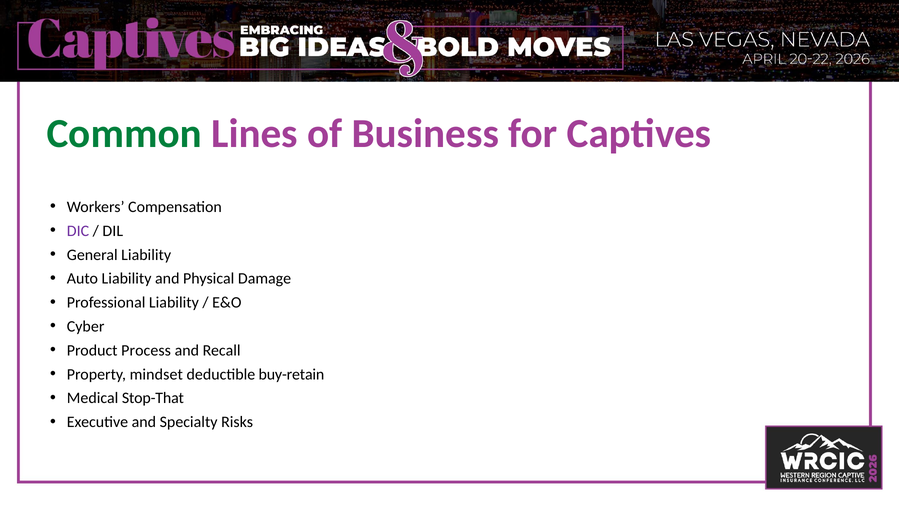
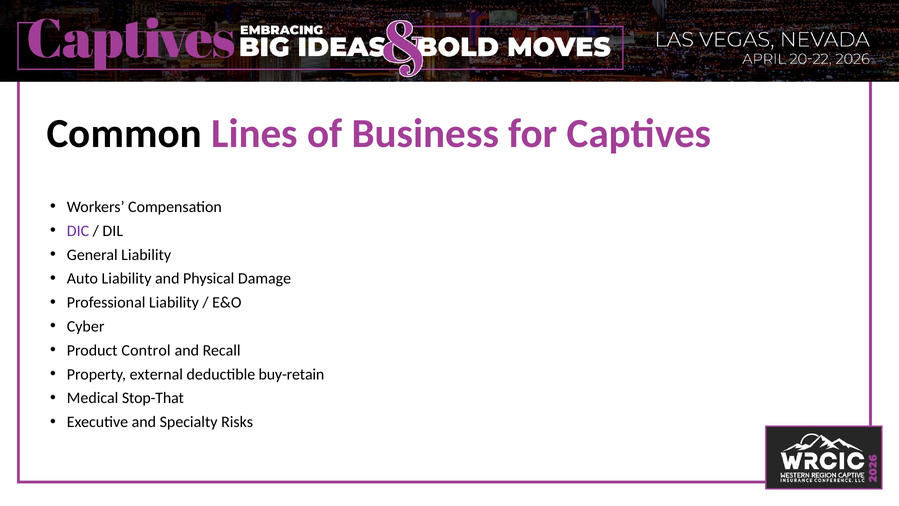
Common colour: green -> black (124, 134)
Process: Process -> Control (146, 350)
mindset: mindset -> external (156, 374)
